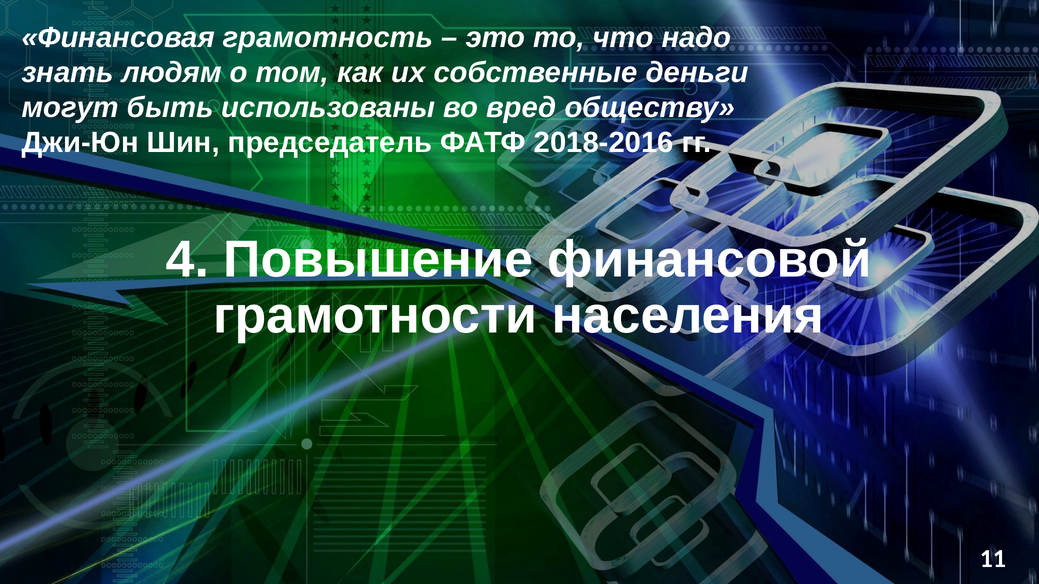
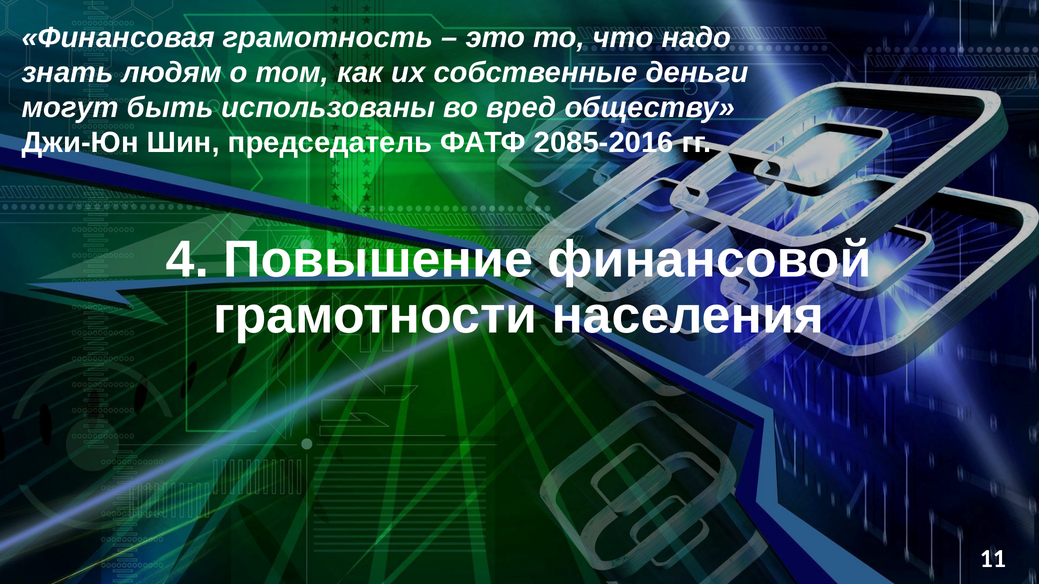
2018-2016: 2018-2016 -> 2085-2016 (604, 143)
